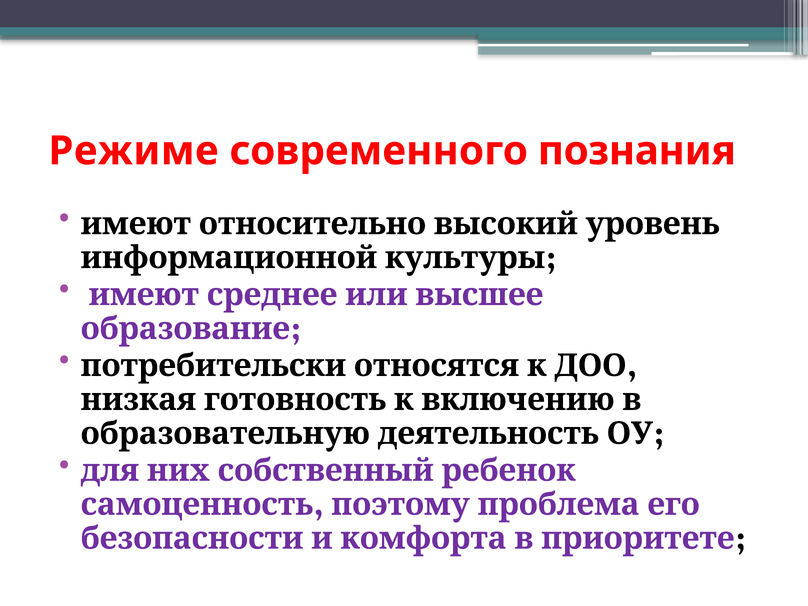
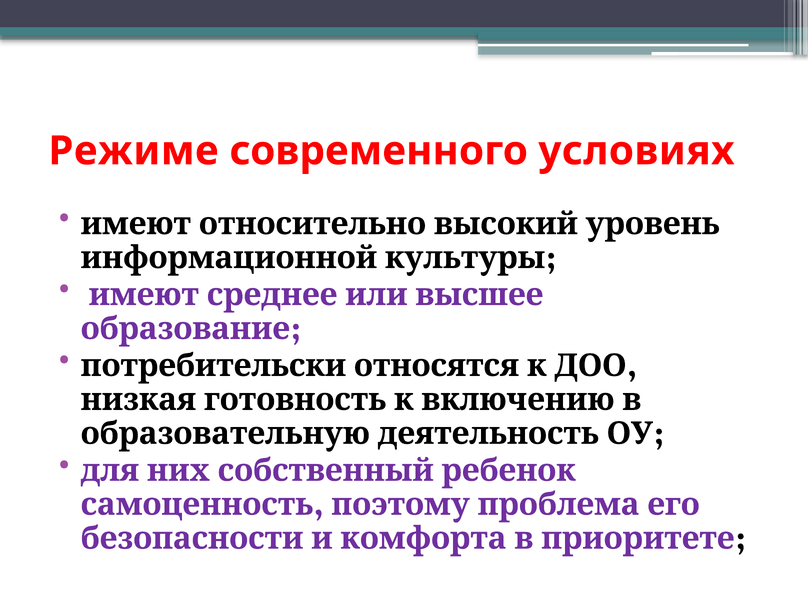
познания: познания -> условиях (636, 151)
